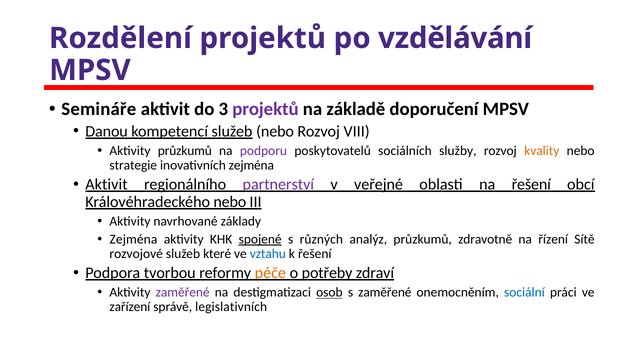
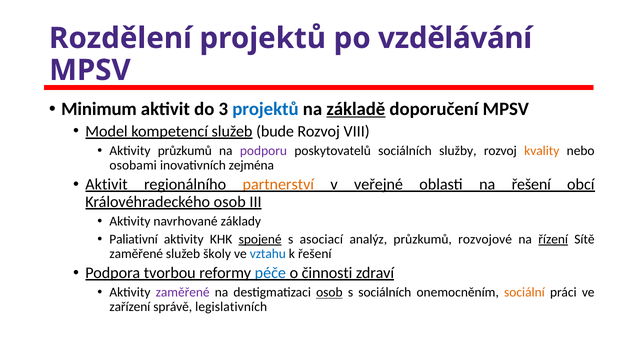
Semináře: Semináře -> Minimum (99, 109)
projektů colour: purple -> blue (265, 109)
základě underline: none -> present (356, 109)
Danou: Danou -> Model (107, 131)
služeb nebo: nebo -> bude (275, 131)
strategie: strategie -> osobami (133, 165)
partnerství colour: purple -> orange (278, 184)
Královéhradeckého nebo: nebo -> osob (230, 202)
Zejména: Zejména -> Paliativní (134, 239)
různých: různých -> asociací (321, 239)
zdravotně: zdravotně -> rozvojové (485, 239)
řízení underline: none -> present (553, 239)
rozvojové: rozvojové -> zaměřené (136, 253)
které: které -> školy (217, 253)
péče colour: orange -> blue (270, 272)
potřeby: potřeby -> činnosti (327, 272)
s zaměřené: zaměřené -> sociálních (385, 292)
sociální colour: blue -> orange (524, 292)
